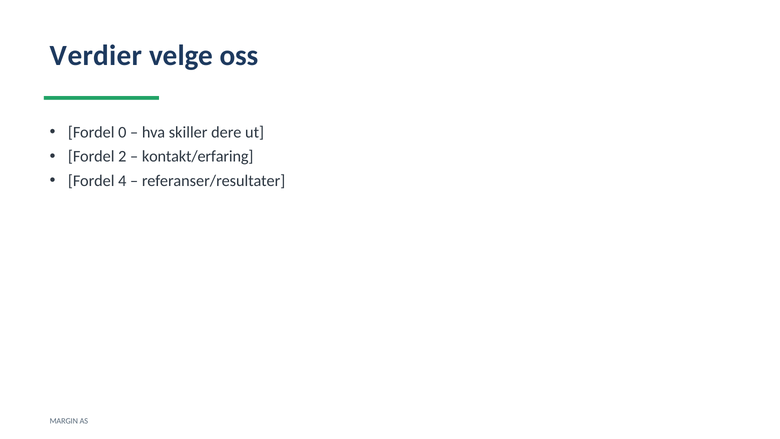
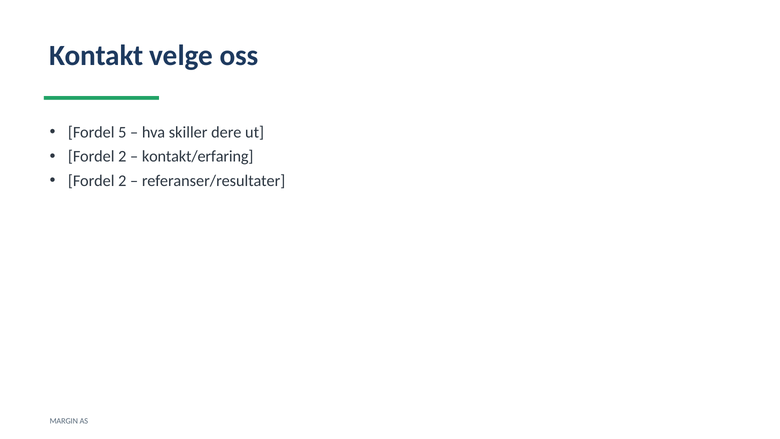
Verdier: Verdier -> Kontakt (96, 56)
0: 0 -> 5 (122, 132)
4: 4 -> 2 (122, 181)
